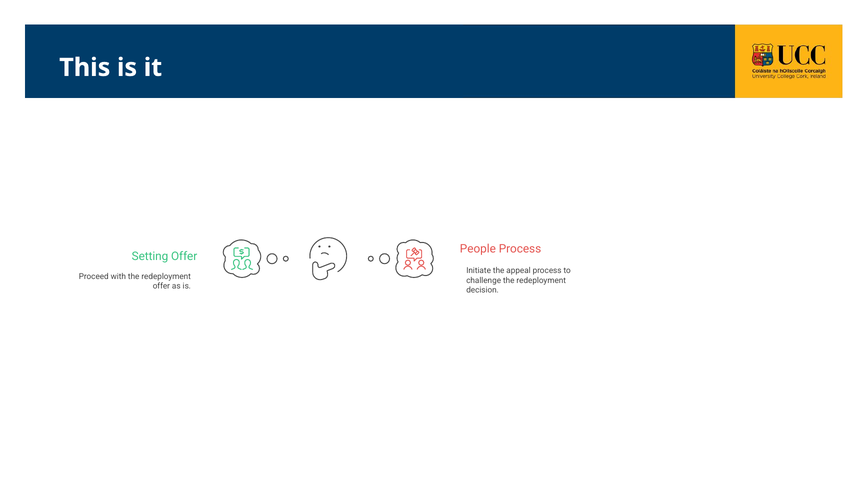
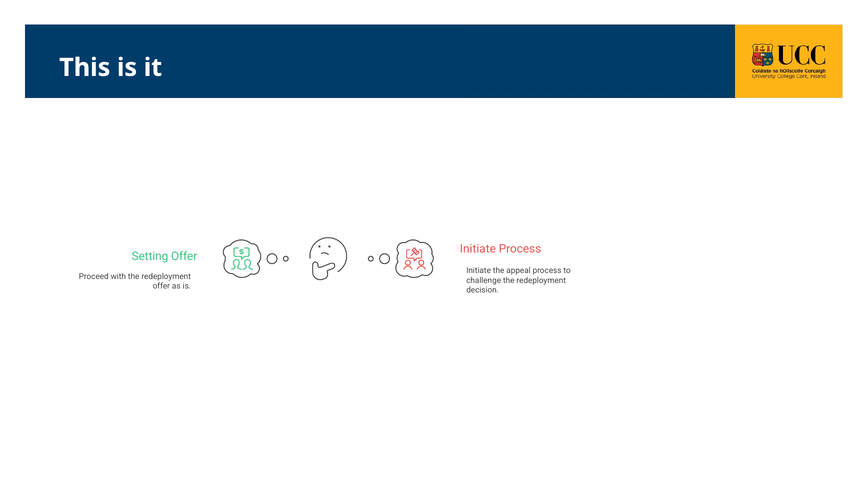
People: People -> Initiate (478, 249)
